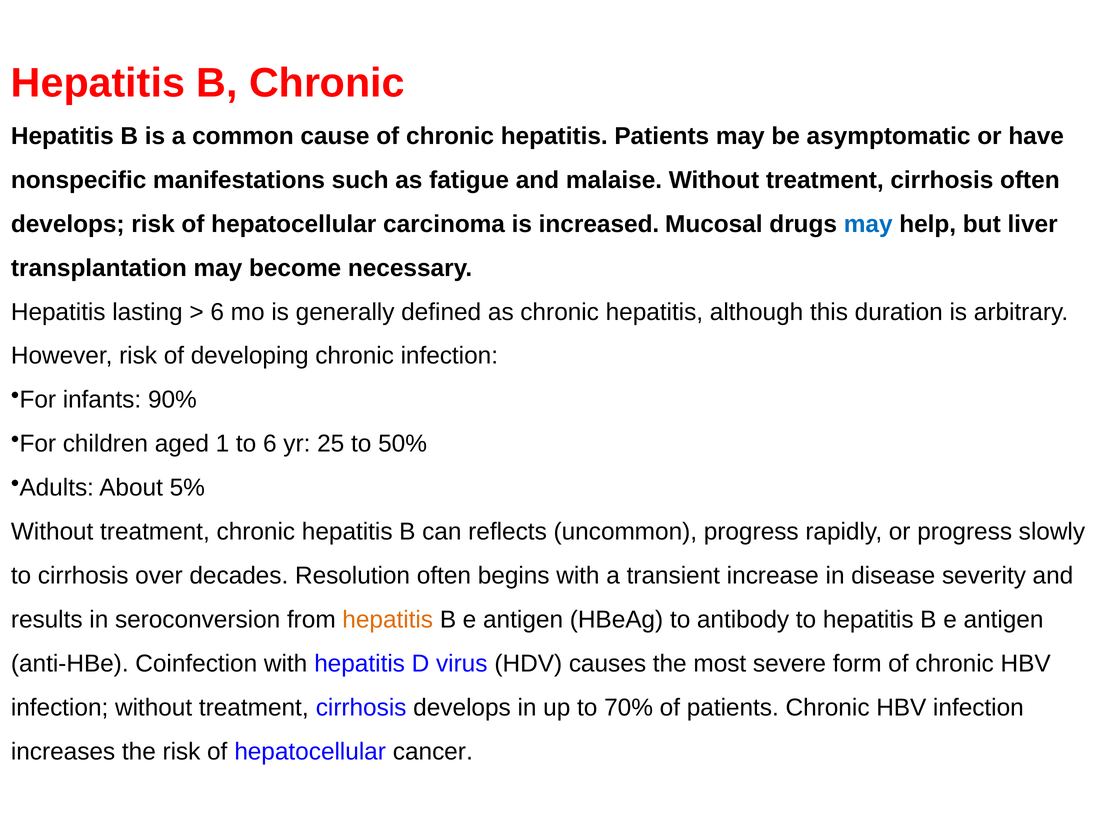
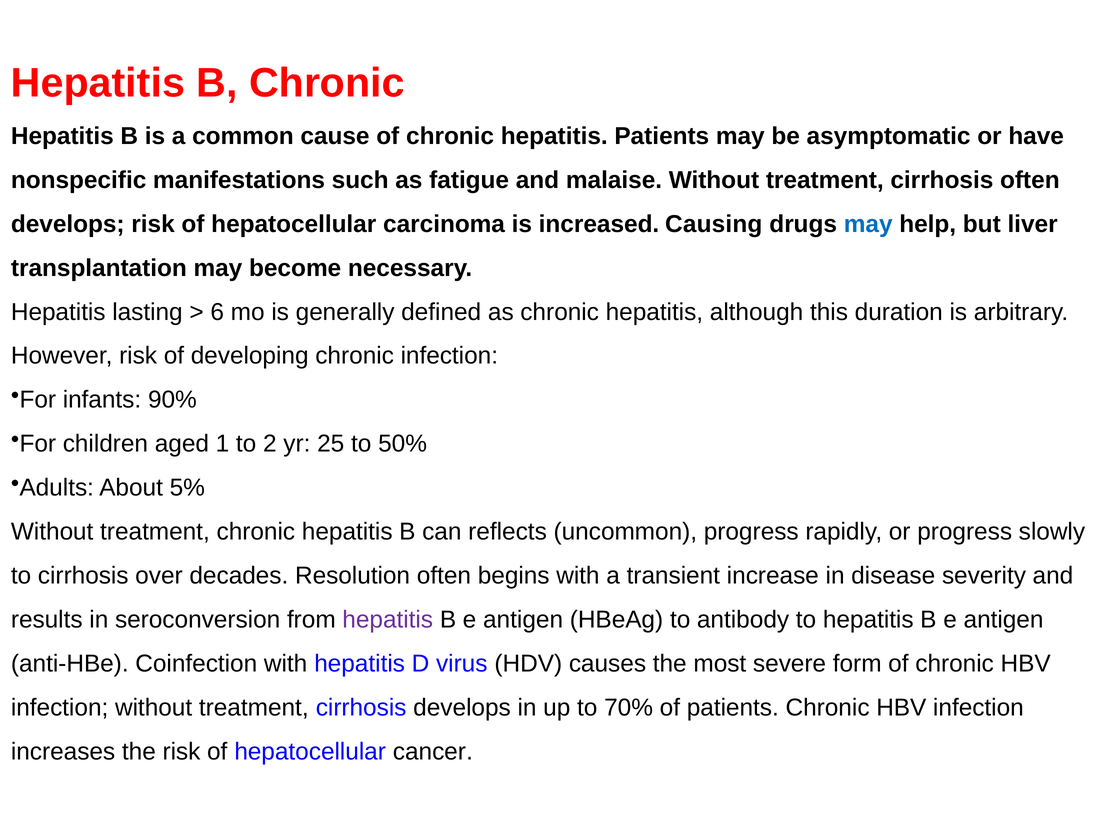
Mucosal: Mucosal -> Causing (714, 224)
to 6: 6 -> 2 (270, 444)
hepatitis colour: orange -> purple (388, 620)
